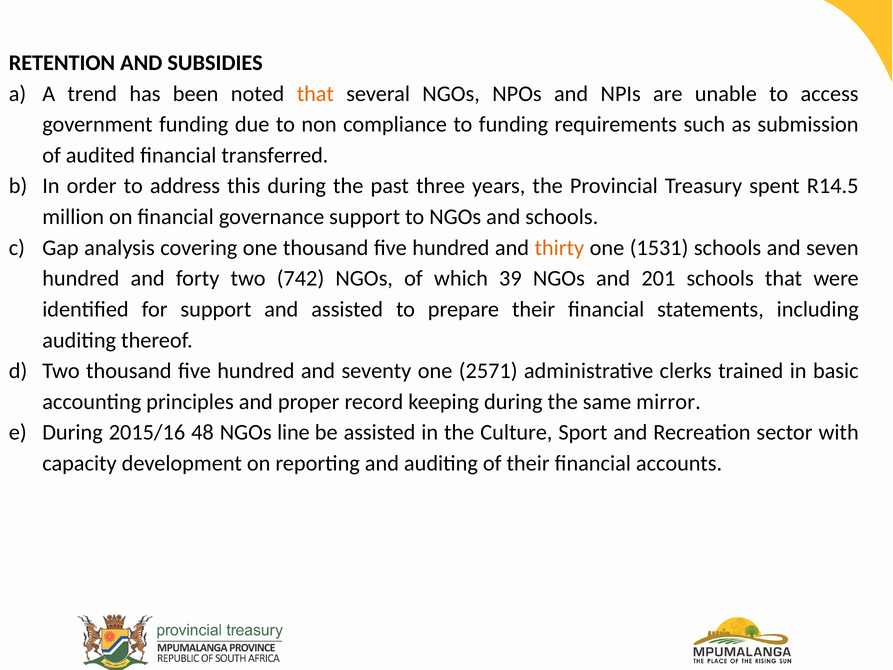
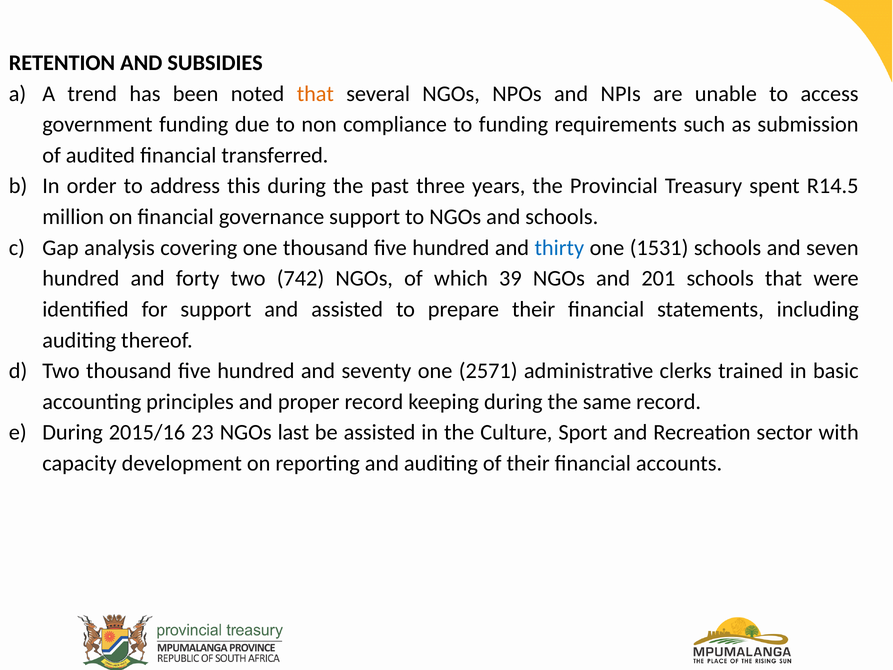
thirty colour: orange -> blue (559, 248)
same mirror: mirror -> record (669, 402)
48: 48 -> 23 (202, 432)
line: line -> last (293, 432)
